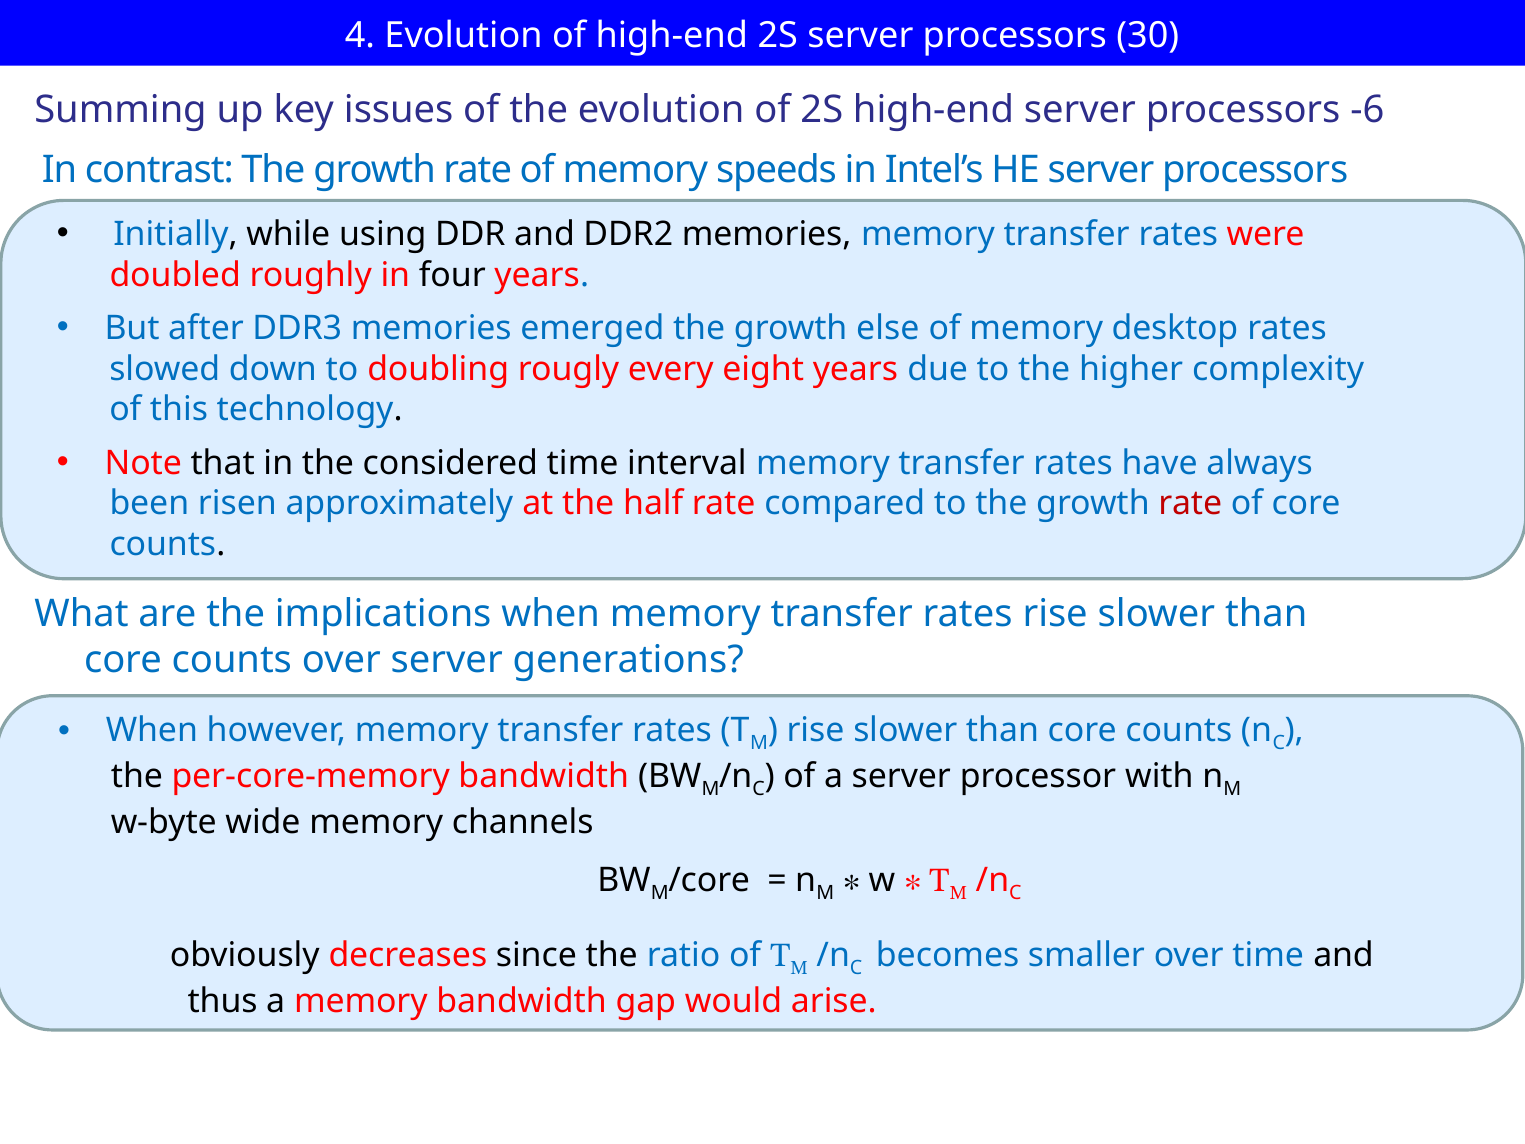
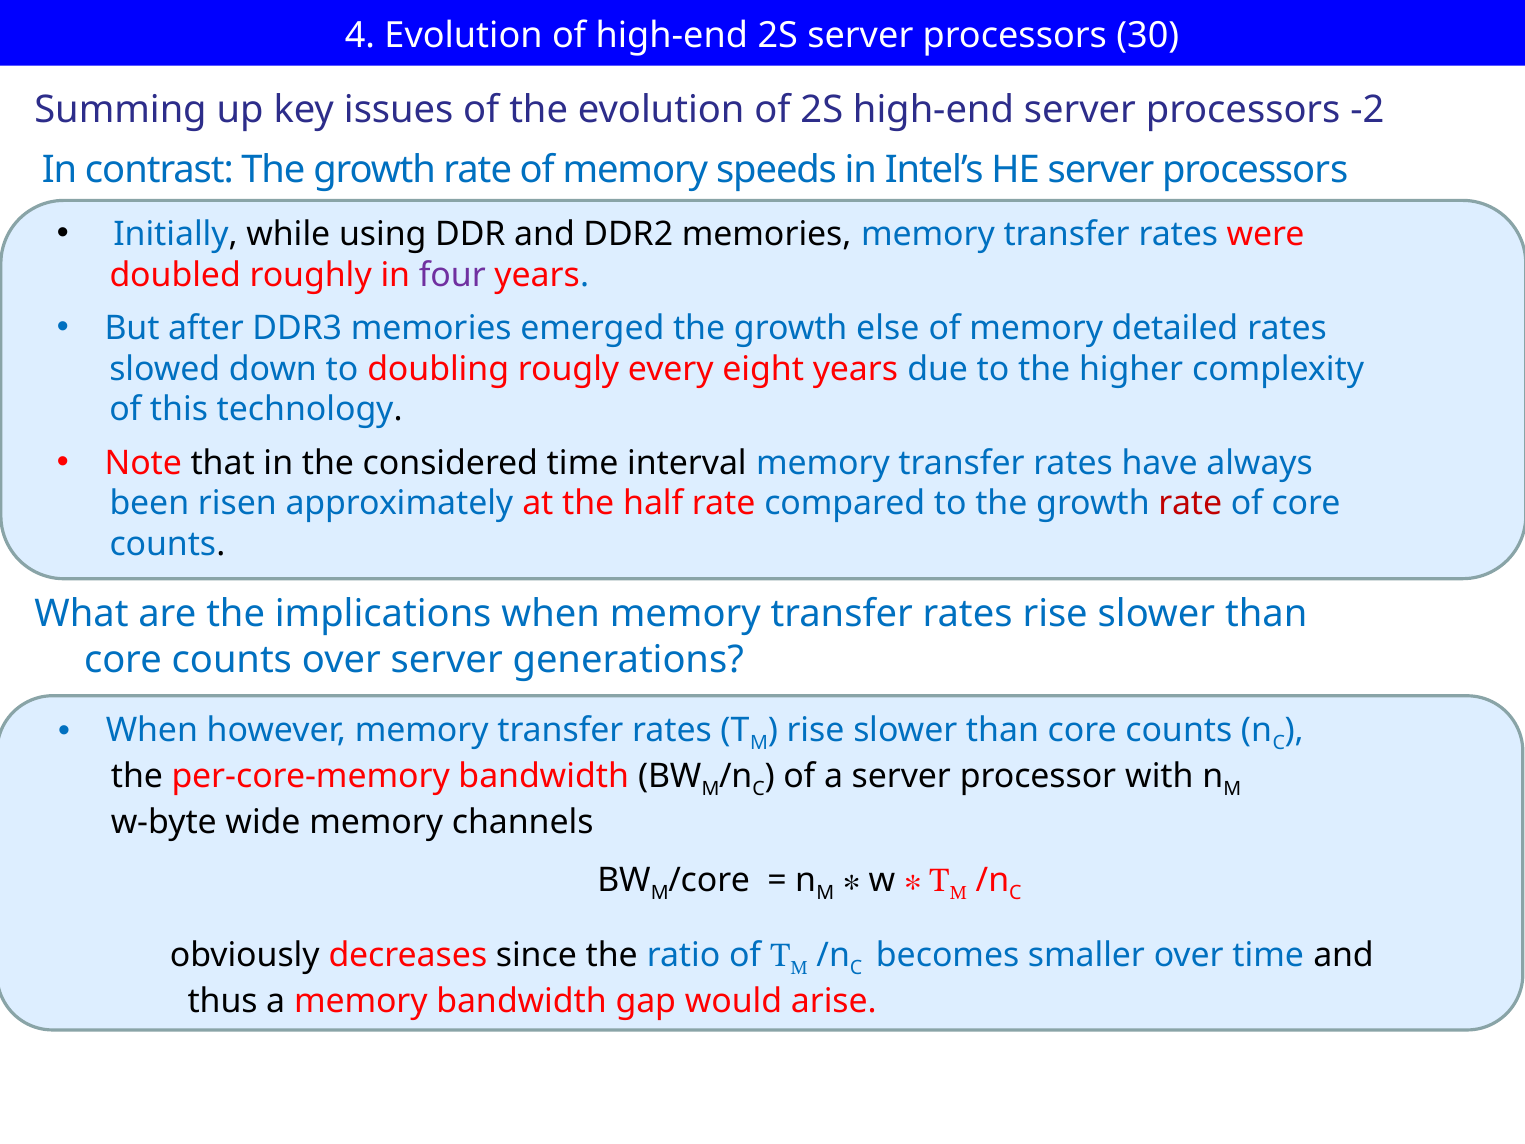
-6: -6 -> -2 (1367, 109)
four colour: black -> purple (452, 275)
desktop: desktop -> detailed (1175, 328)
